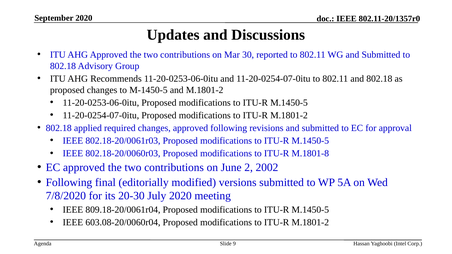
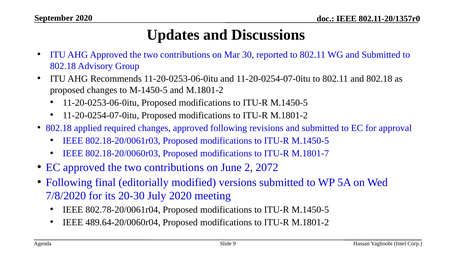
M.1801-8: M.1801-8 -> M.1801-7 (310, 154)
2002: 2002 -> 2072 (267, 168)
809.18-20/0061r04: 809.18-20/0061r04 -> 802.78-20/0061r04 (123, 210)
603.08-20/0060r04: 603.08-20/0060r04 -> 489.64-20/0060r04 (123, 223)
